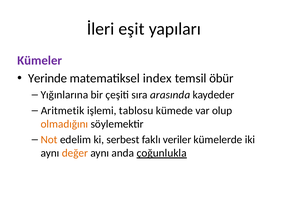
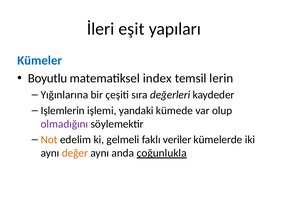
Kümeler colour: purple -> blue (40, 60)
Yerinde: Yerinde -> Boyutlu (48, 78)
öbür: öbür -> lerin (221, 78)
arasında: arasında -> değerleri (170, 95)
Aritmetik: Aritmetik -> Işlemlerin (63, 111)
tablosu: tablosu -> yandaki (136, 111)
olmadığını colour: orange -> purple (64, 124)
serbest: serbest -> gelmeli (123, 140)
